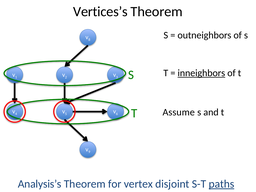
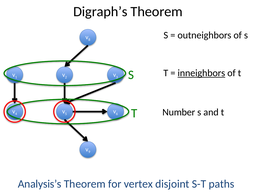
Vertices’s: Vertices’s -> Digraph’s (100, 12)
Assume: Assume -> Number (179, 112)
paths underline: present -> none (221, 184)
